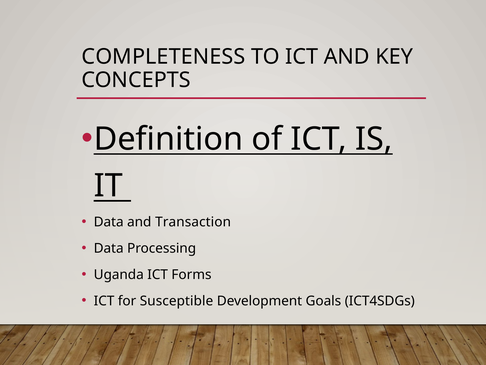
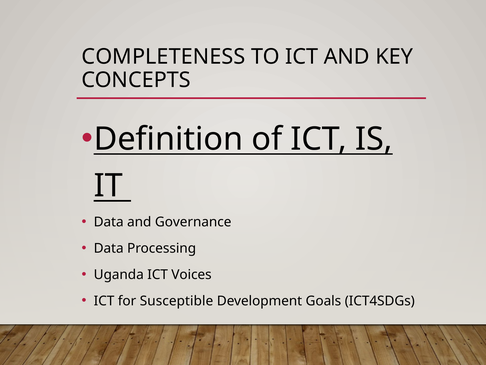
Transaction: Transaction -> Governance (193, 222)
Forms: Forms -> Voices (192, 274)
